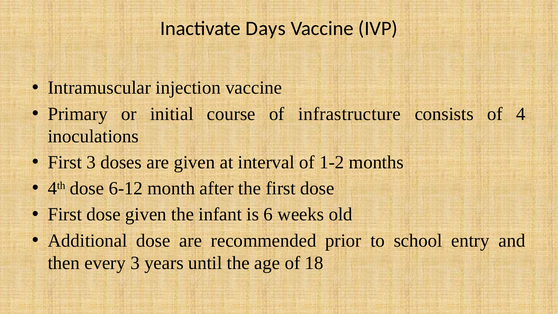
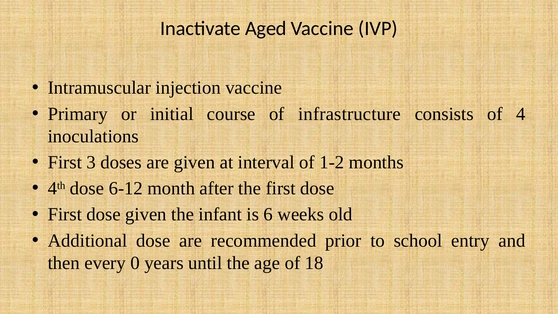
Days: Days -> Aged (266, 28)
every 3: 3 -> 0 (135, 263)
